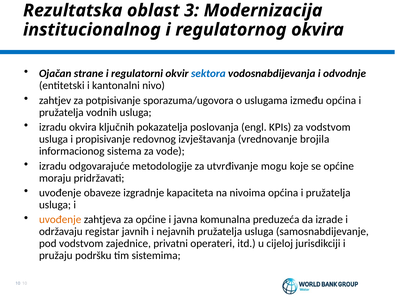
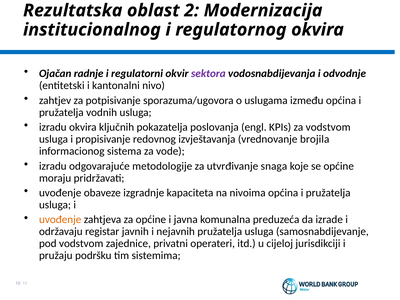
3: 3 -> 2 (192, 10)
strane: strane -> radnje (89, 74)
sektora colour: blue -> purple (208, 74)
mogu: mogu -> snaga (274, 166)
